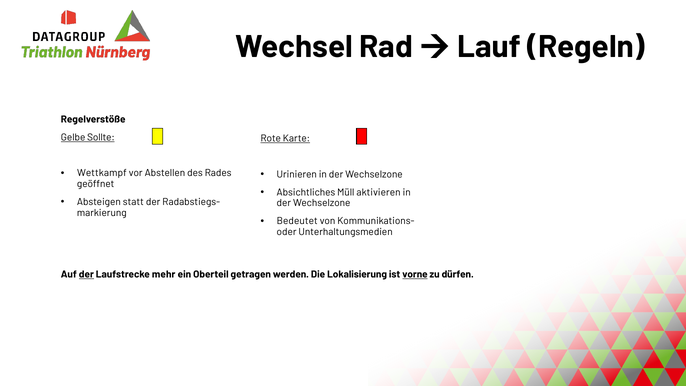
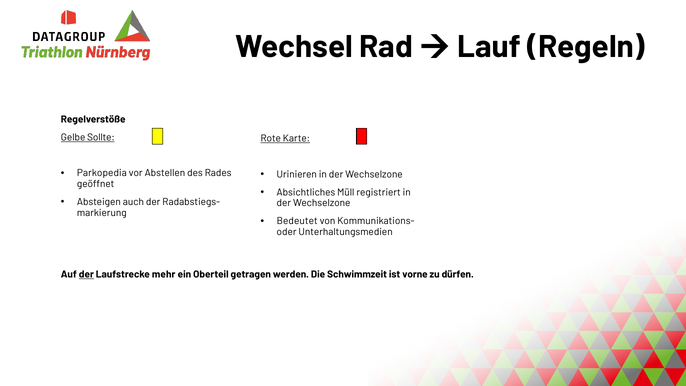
Wettkampf: Wettkampf -> Parkopedia (102, 173)
aktivieren: aktivieren -> registriert (379, 192)
statt: statt -> auch (133, 202)
Lokalisierung: Lokalisierung -> Schwimmzeit (357, 274)
vorne underline: present -> none (415, 274)
